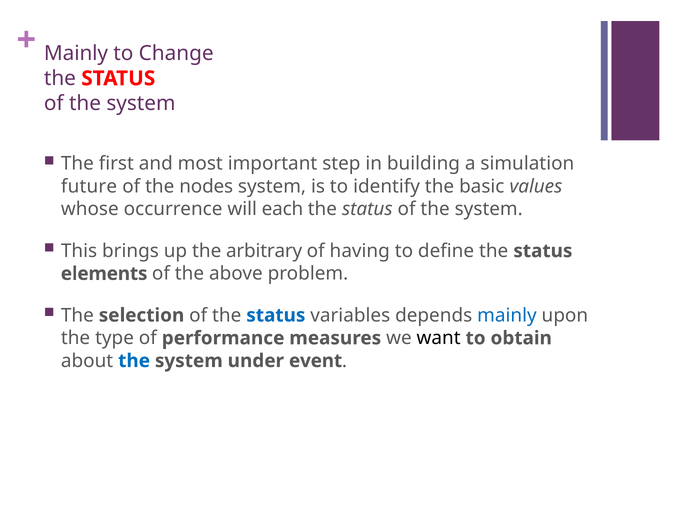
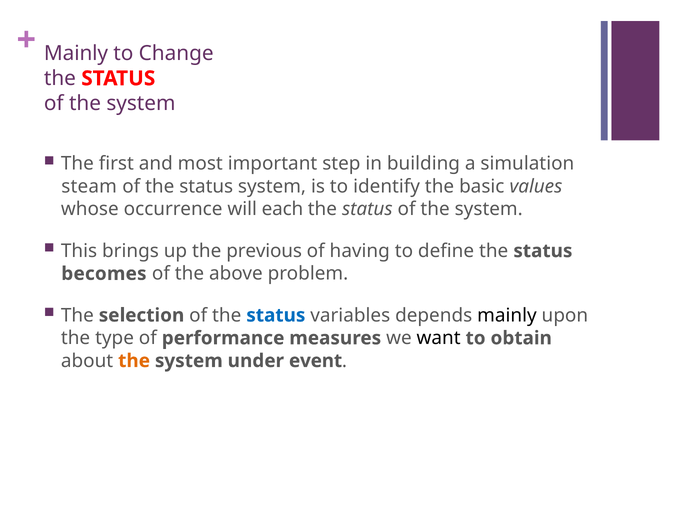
future: future -> steam (89, 186)
nodes: nodes -> status (206, 186)
arbitrary: arbitrary -> previous (264, 251)
elements: elements -> becomes (104, 274)
mainly colour: blue -> black (507, 315)
the colour: blue -> orange (134, 361)
